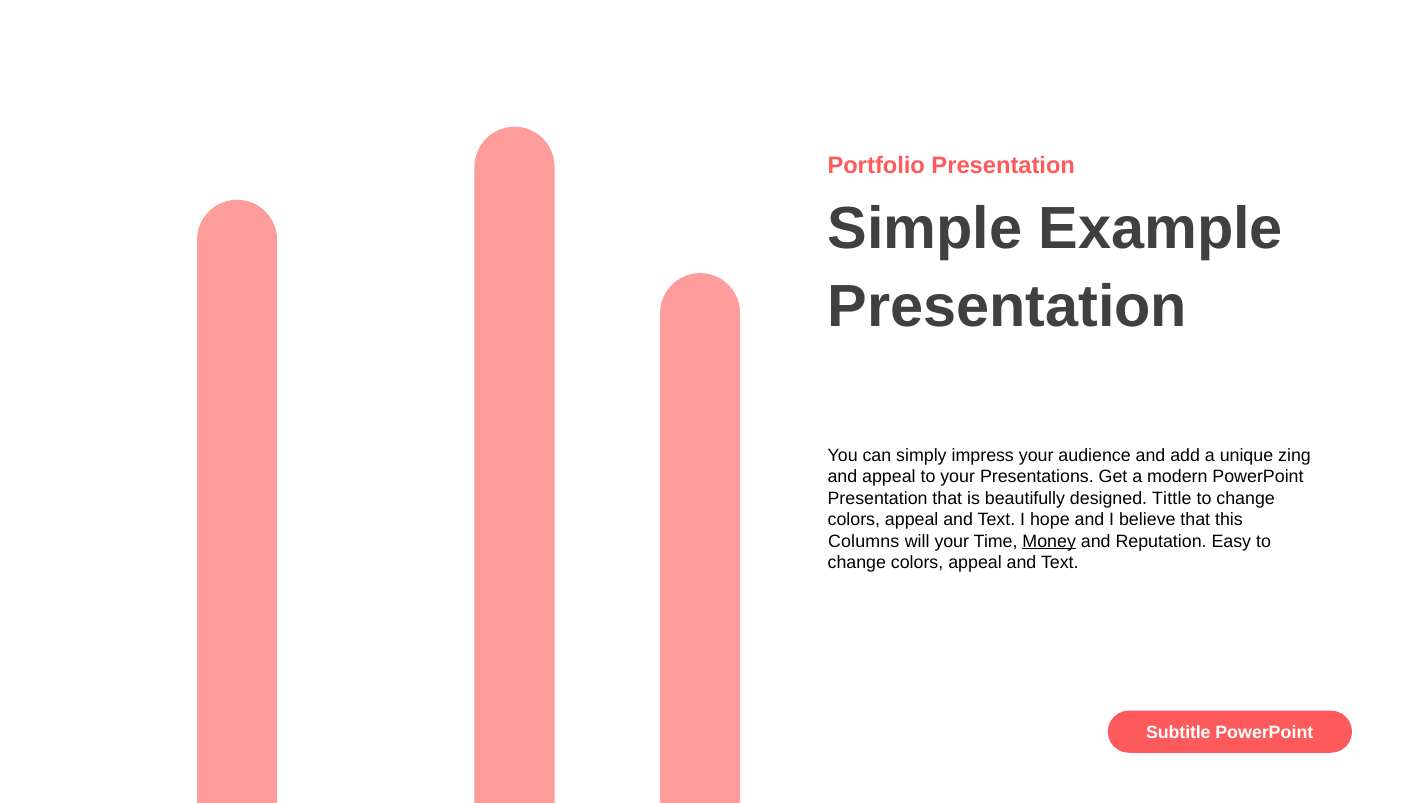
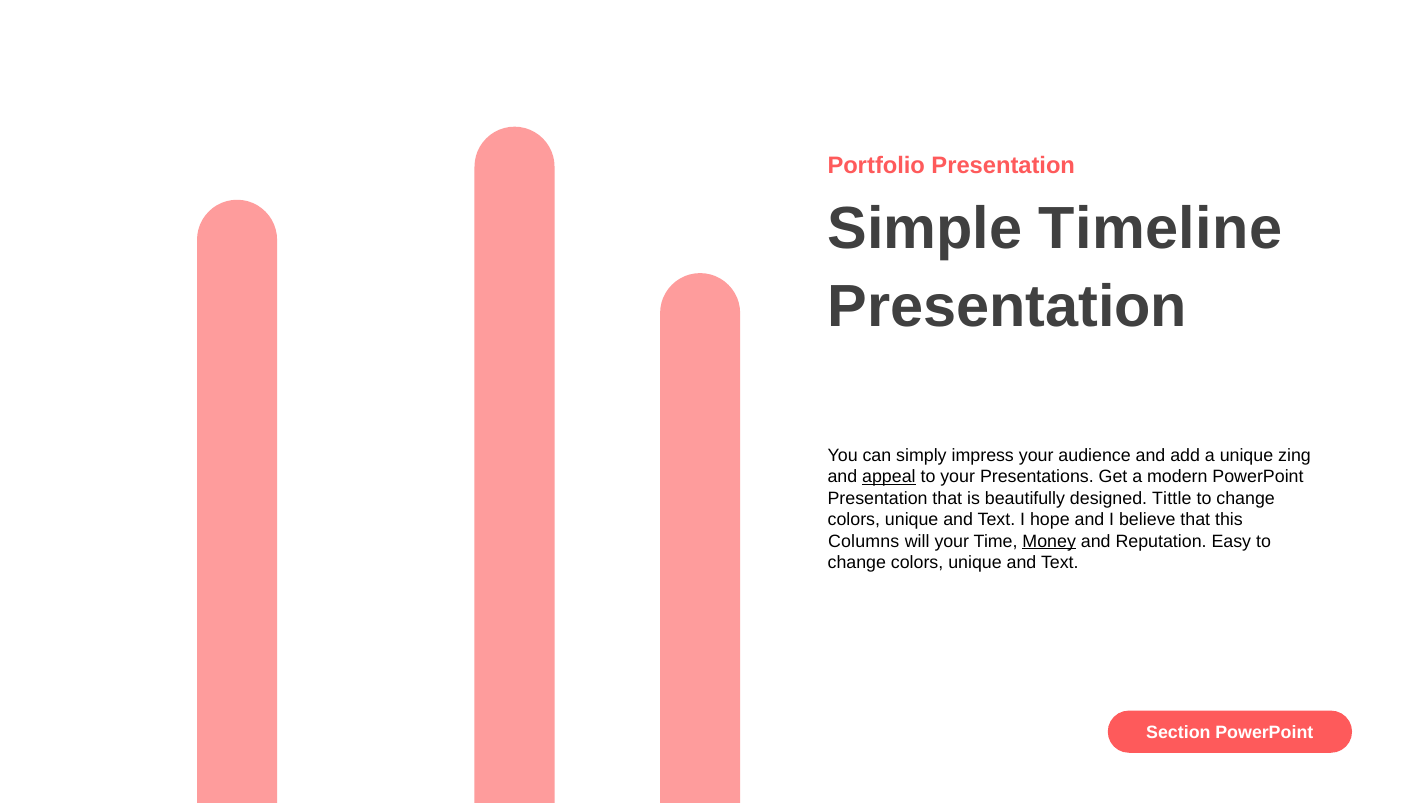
Example: Example -> Timeline (1161, 229)
appeal underline: none -> present (889, 477)
appeal: appeal -> unique (912, 520)
appeal: appeal -> unique (975, 562)
Subtitle: Subtitle -> Section (1178, 733)
